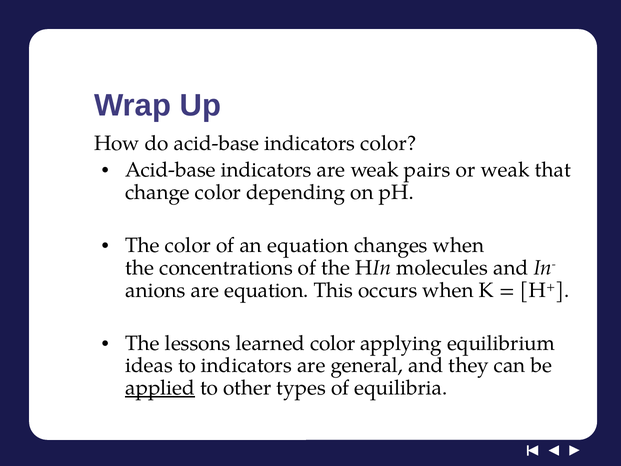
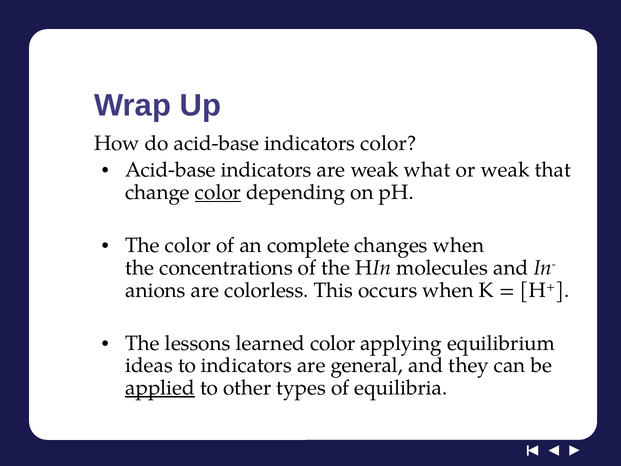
pairs: pairs -> what (427, 170)
color underline: none -> present (218, 192)
an equation: equation -> complete (308, 245)
are equation: equation -> colorless (266, 290)
